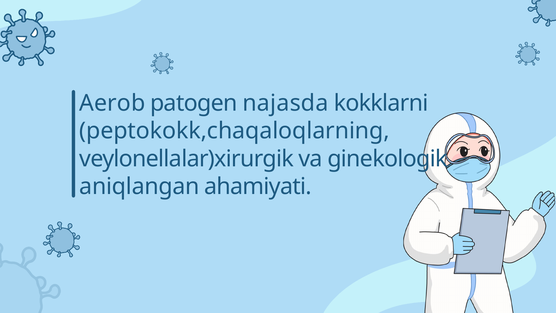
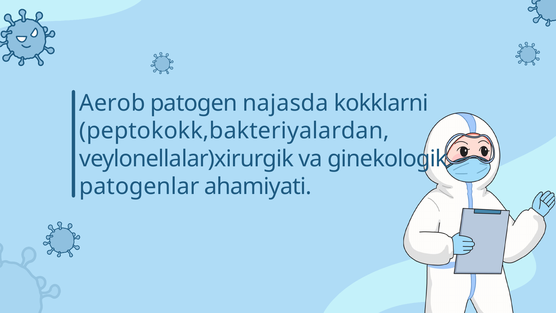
peptokokk,chaqaloqlarning: peptokokk,chaqaloqlarning -> peptokokk,bakteriyalardan (234, 131)
aniqlangan: aniqlangan -> patogenlar (139, 186)
